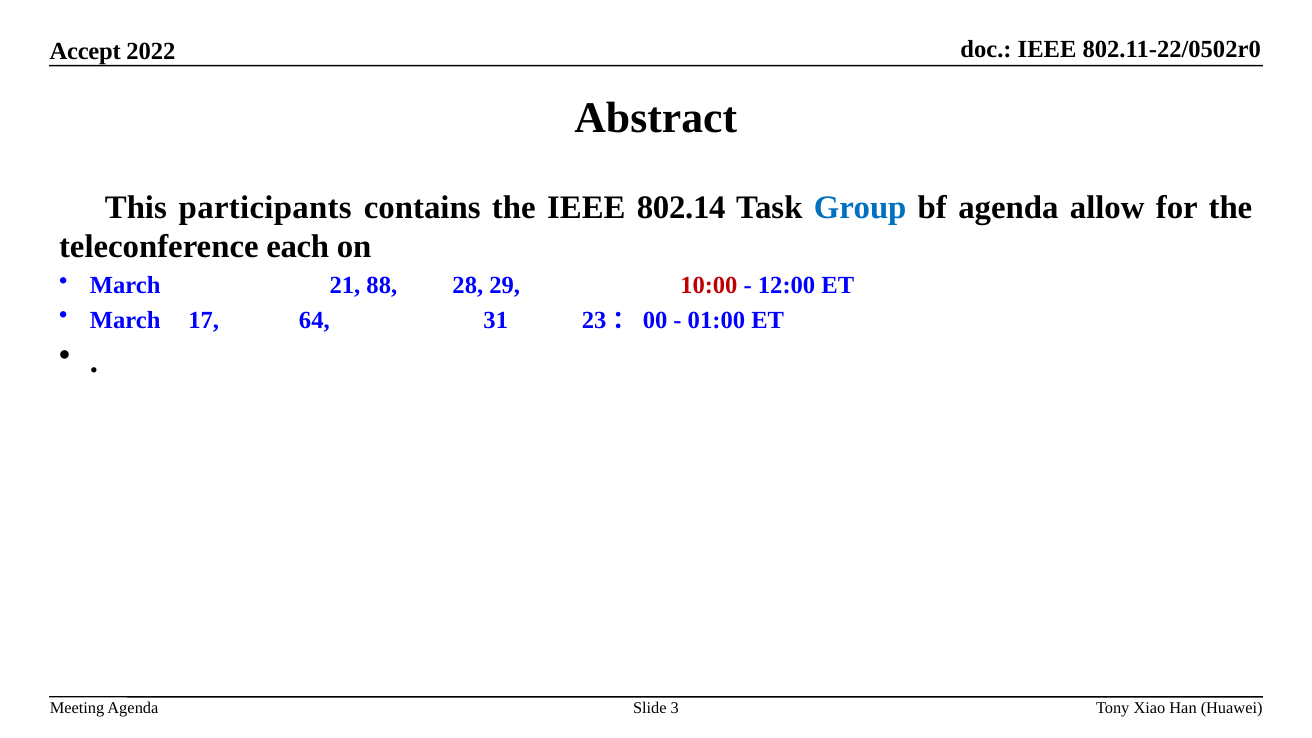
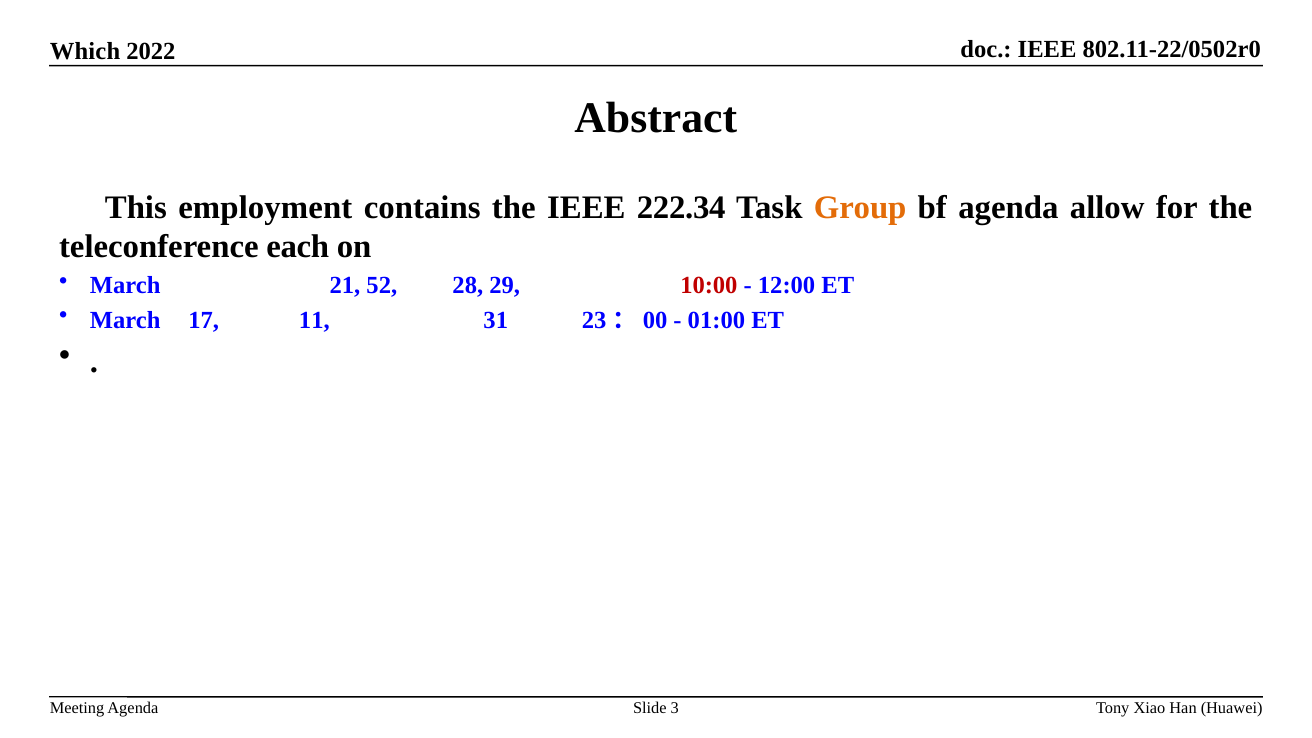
Accept: Accept -> Which (85, 51)
participants: participants -> employment (265, 207)
802.14: 802.14 -> 222.34 (681, 207)
Group colour: blue -> orange (860, 207)
88: 88 -> 52 (382, 285)
64: 64 -> 11 (314, 320)
